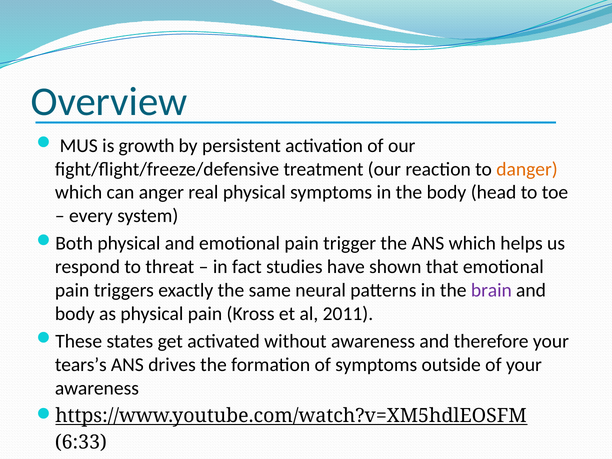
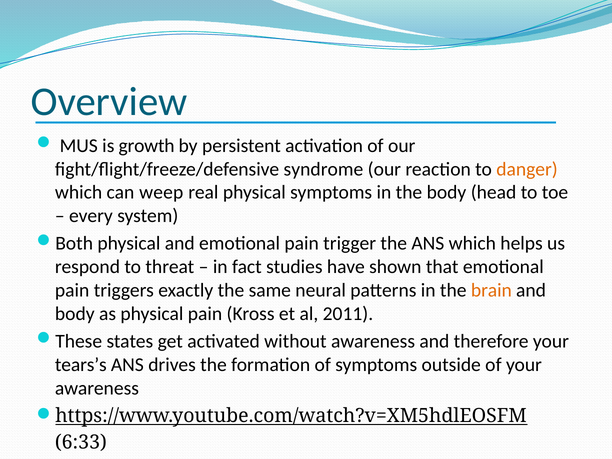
treatment: treatment -> syndrome (323, 169)
anger: anger -> weep (161, 193)
brain colour: purple -> orange (491, 290)
